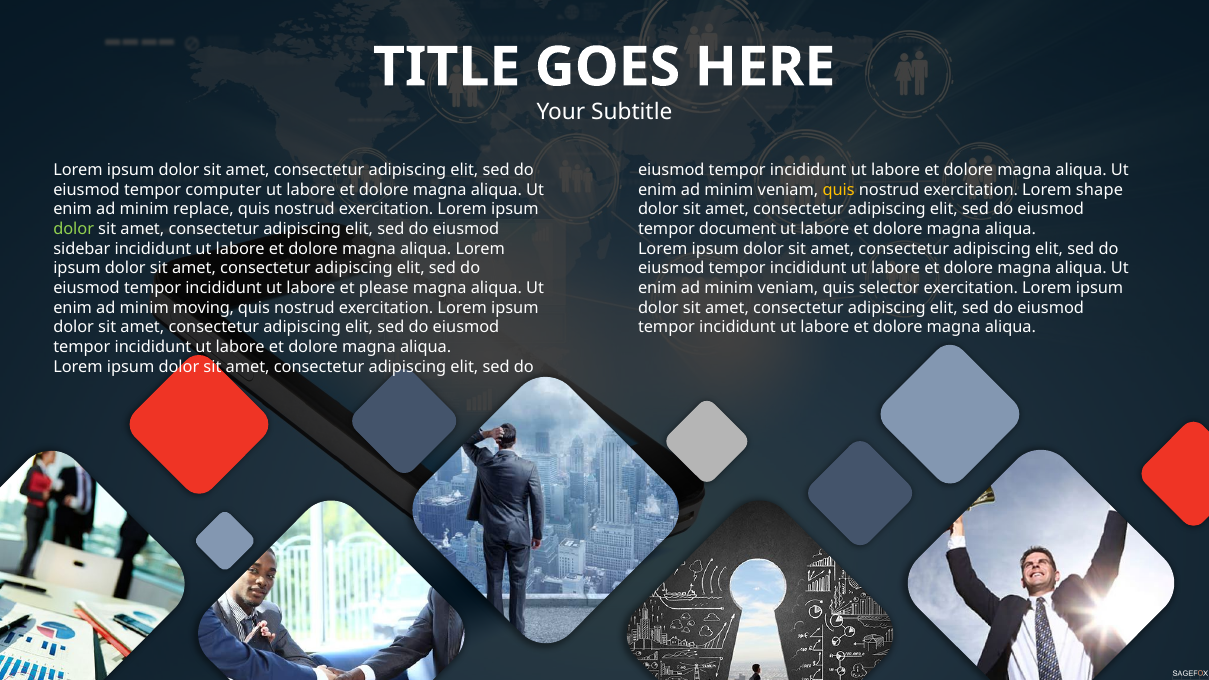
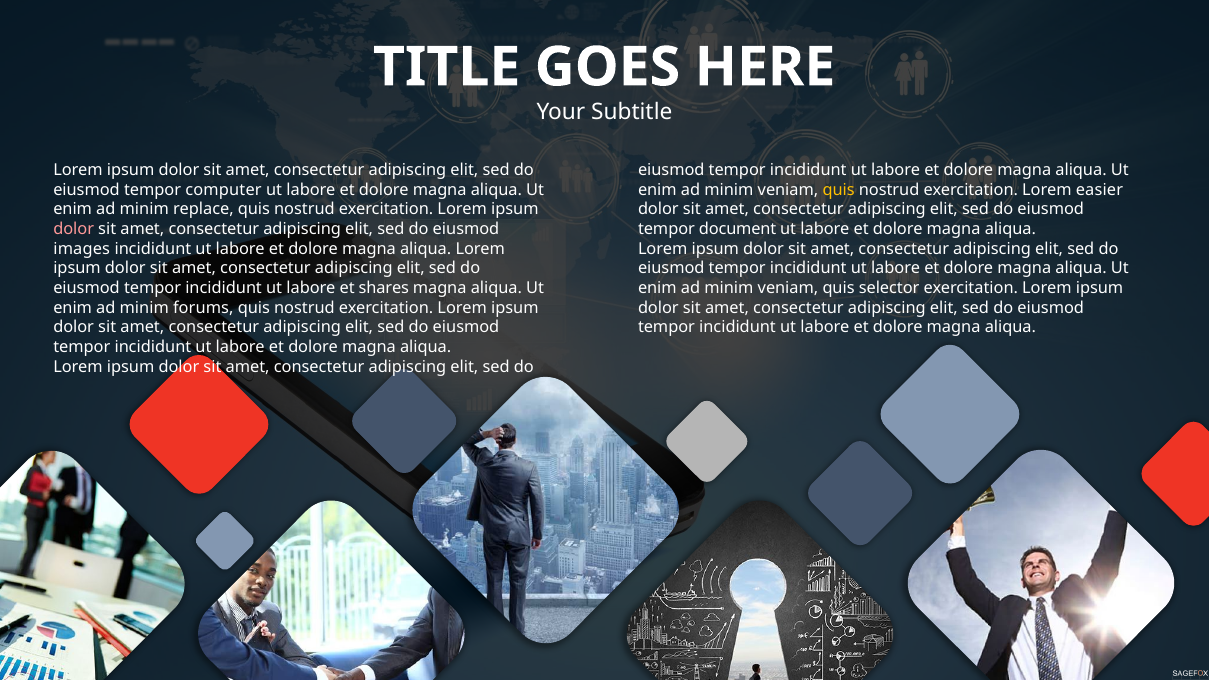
shape: shape -> easier (1099, 190)
dolor colour: light green -> pink (74, 229)
sidebar: sidebar -> images (82, 249)
please: please -> shares (384, 288)
moving: moving -> forums (203, 308)
